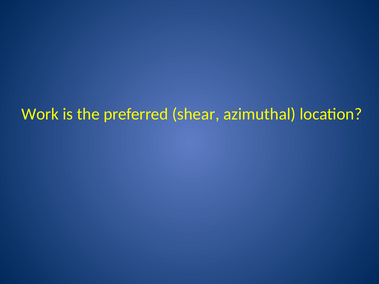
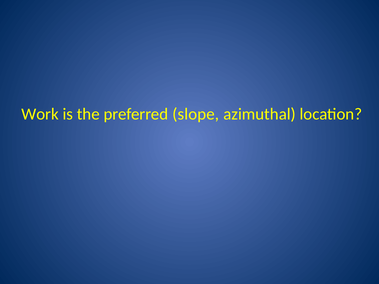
shear: shear -> slope (196, 114)
